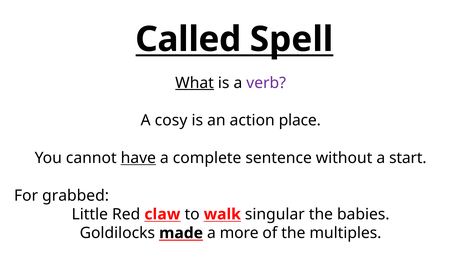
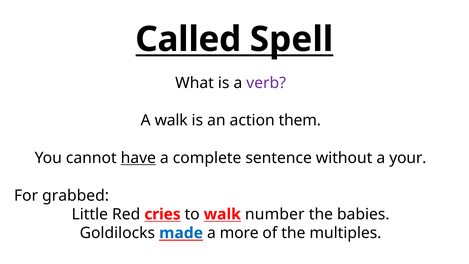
What underline: present -> none (195, 83)
A cosy: cosy -> walk (171, 120)
place: place -> them (300, 120)
start: start -> your (408, 158)
claw: claw -> cries (162, 214)
singular: singular -> number (275, 214)
made colour: black -> blue (181, 233)
